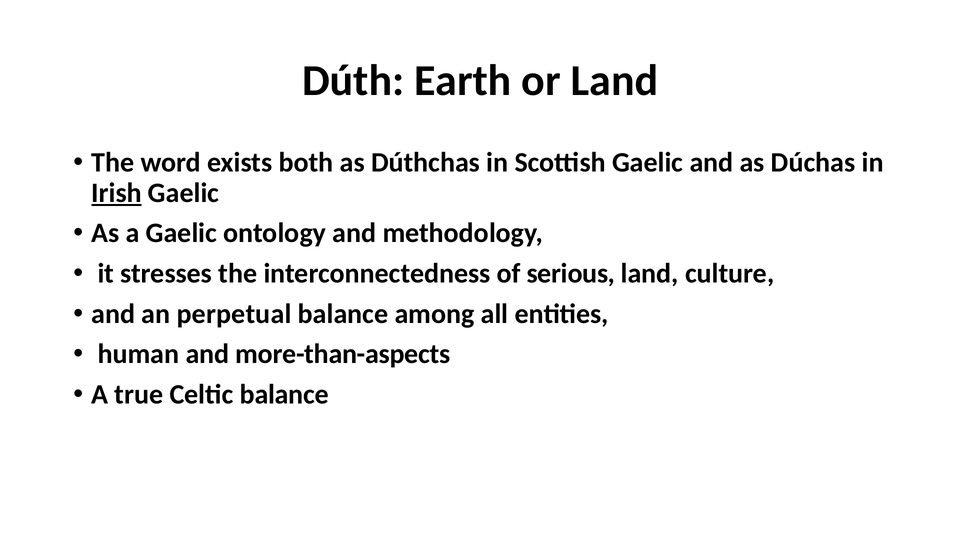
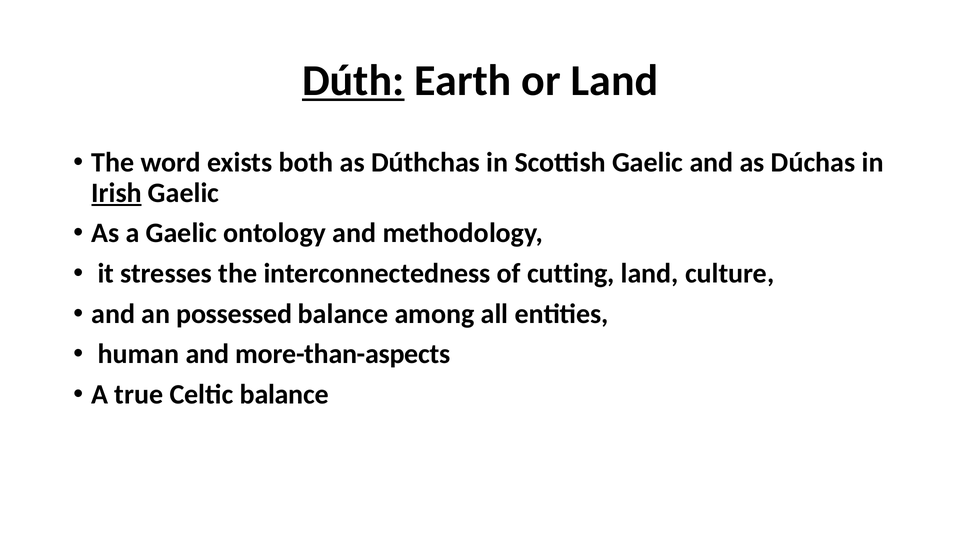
Dúth underline: none -> present (353, 81)
serious: serious -> cutting (571, 273)
perpetual: perpetual -> possessed (234, 314)
